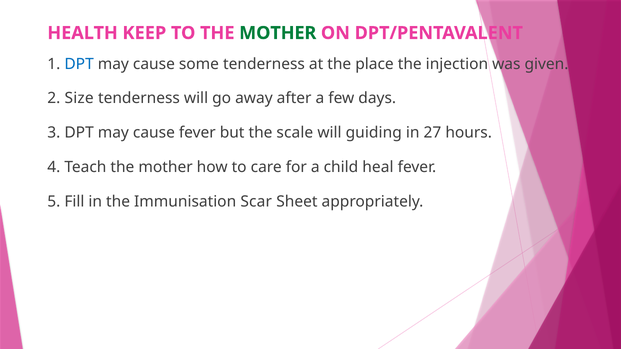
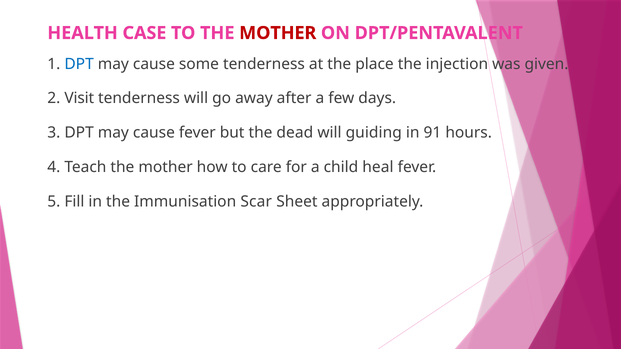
KEEP: KEEP -> CASE (144, 33)
MOTHER colour: green -> red (278, 33)
Size: Size -> Visit (79, 98)
scale: scale -> dead (295, 133)
27: 27 -> 91 (432, 133)
